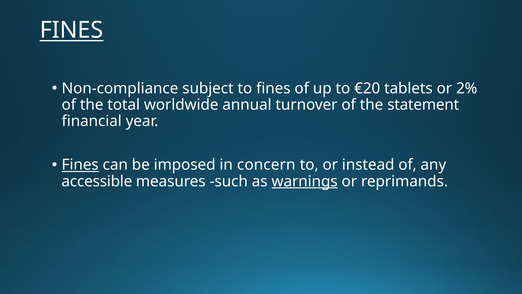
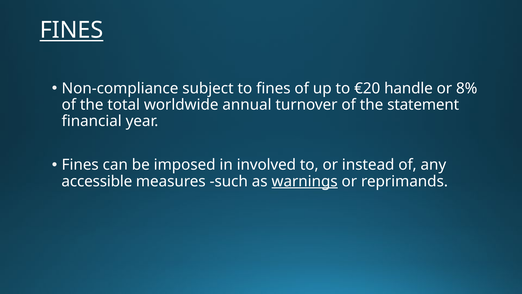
tablets: tablets -> handle (408, 88)
2%: 2% -> 8% (467, 88)
Fines underline: present -> none (80, 165)
concern: concern -> involved (266, 165)
